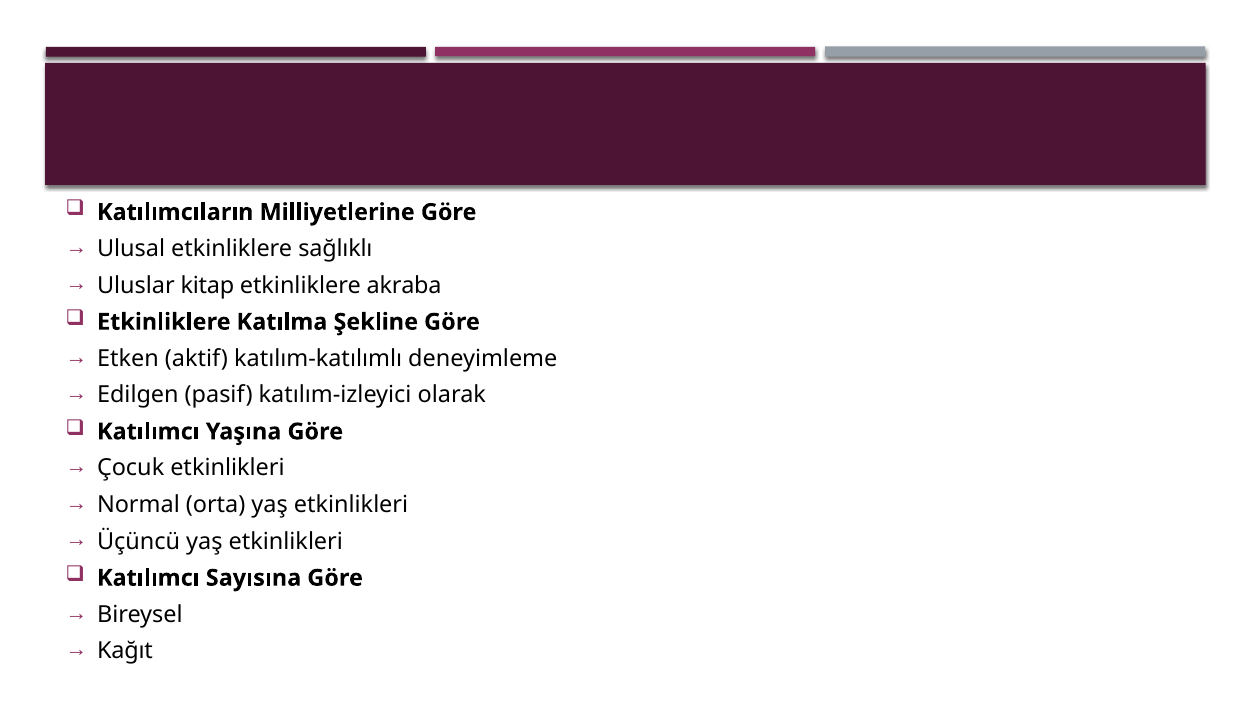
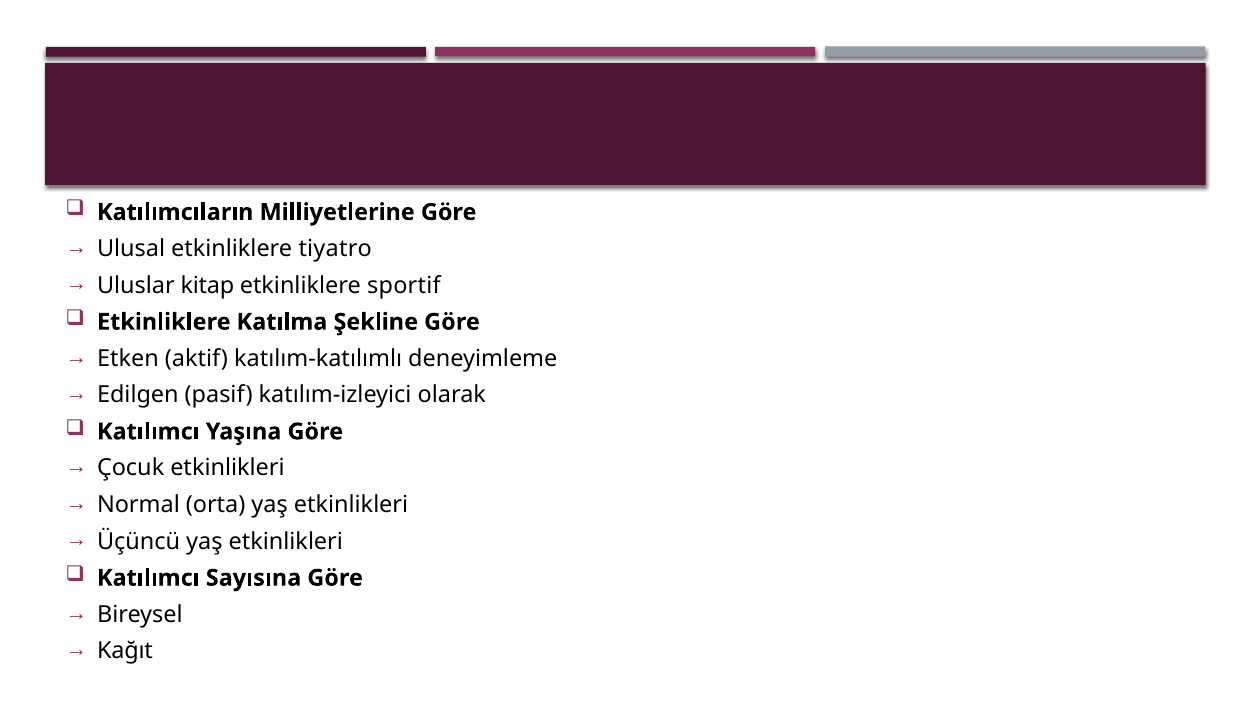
sağlıklı: sağlıklı -> tiyatro (335, 249)
akraba: akraba -> sportif (404, 286)
